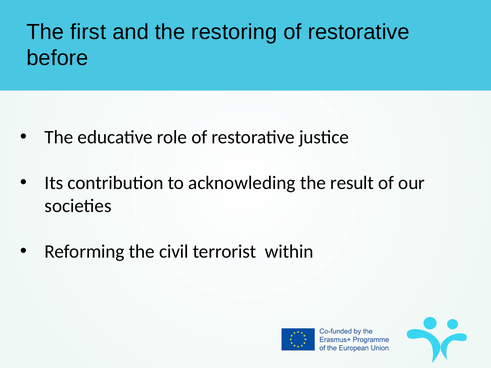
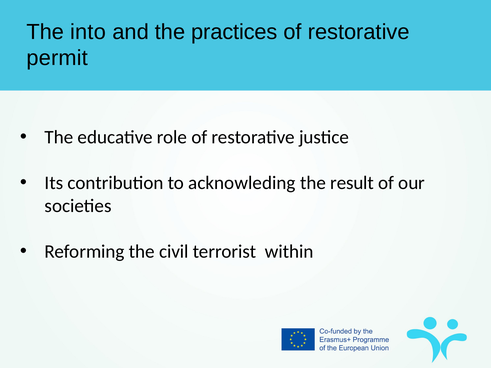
first: first -> into (88, 32)
restoring: restoring -> practices (234, 32)
before: before -> permit (57, 58)
